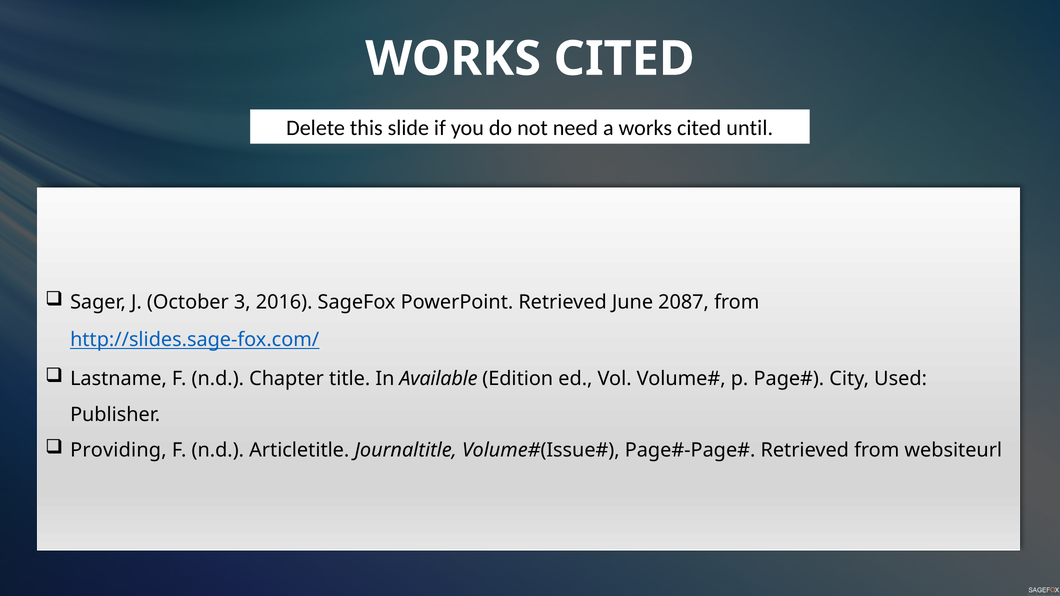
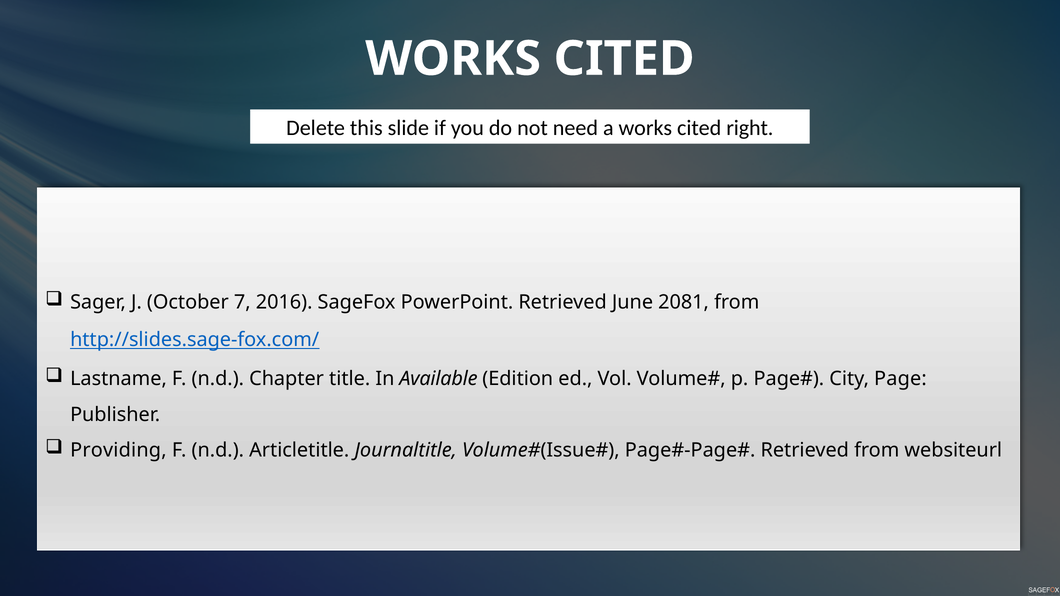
until: until -> right (750, 128)
3: 3 -> 7 (242, 303)
2087: 2087 -> 2081 (684, 303)
Used: Used -> Page (900, 379)
